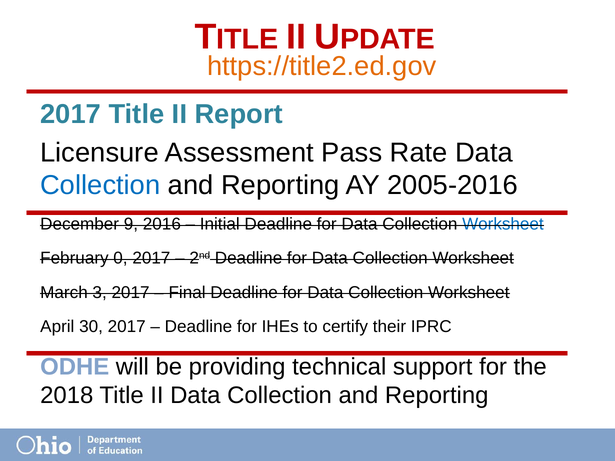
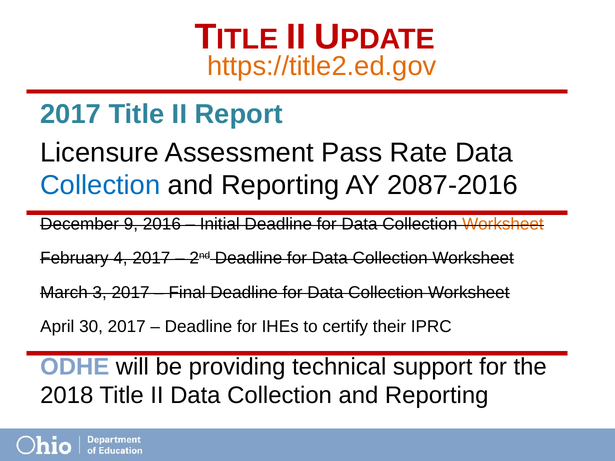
2005-2016: 2005-2016 -> 2087-2016 (453, 185)
Worksheet colour: blue -> orange (503, 224)
0: 0 -> 4 (120, 258)
